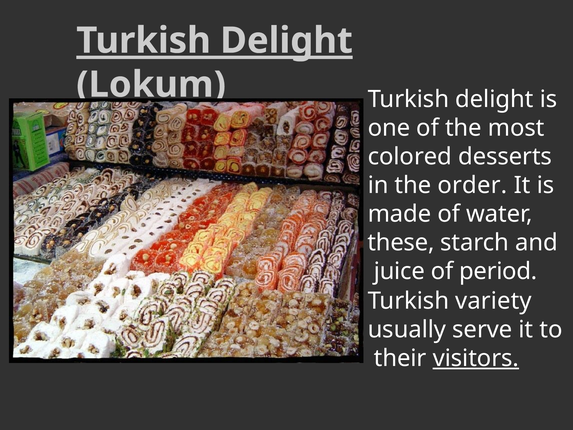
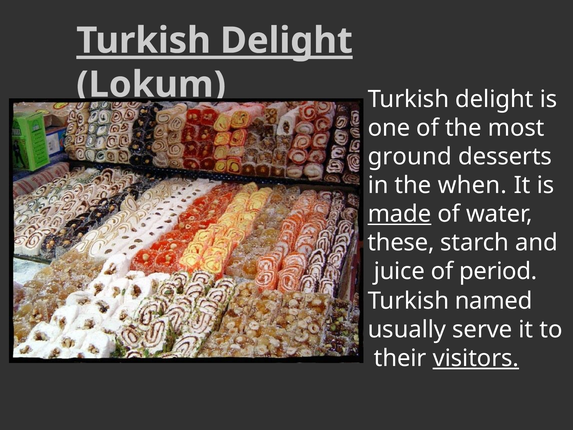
colored: colored -> ground (410, 157)
order: order -> when (472, 185)
made underline: none -> present (400, 214)
variety: variety -> named (494, 301)
